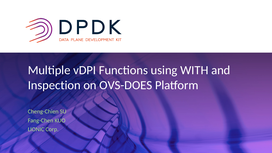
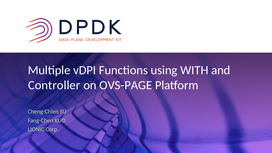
Inspection: Inspection -> Controller (54, 85)
OVS-DOES: OVS-DOES -> OVS-PAGE (126, 85)
